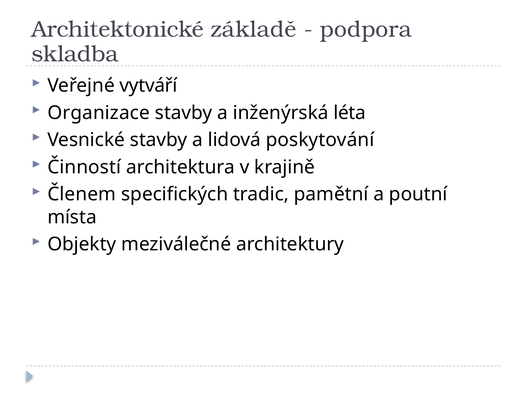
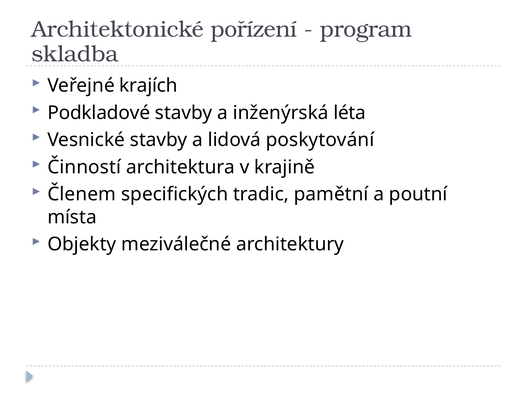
základě: základě -> pořízení (254, 29)
podpora: podpora -> program (366, 29)
vytváří: vytváří -> krajích (148, 86)
Organizace: Organizace -> Podkladové (99, 113)
